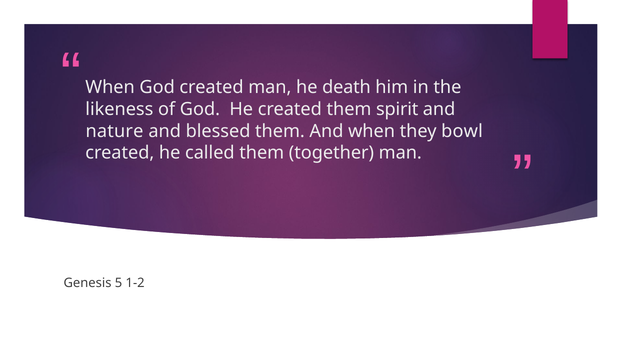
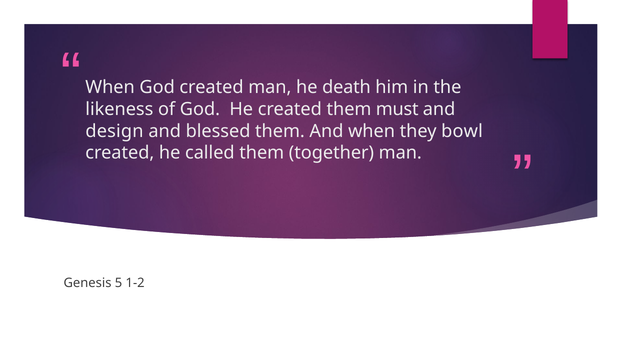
spirit: spirit -> must (397, 109)
nature: nature -> design (114, 131)
